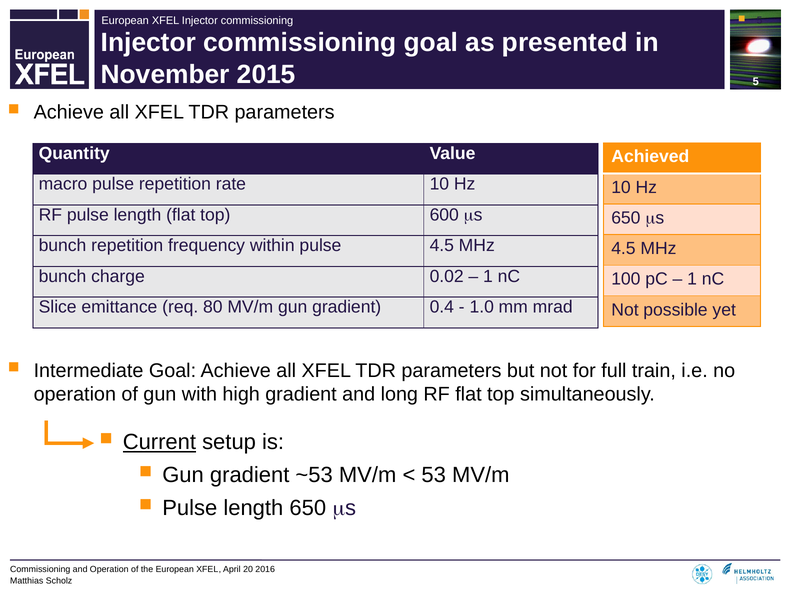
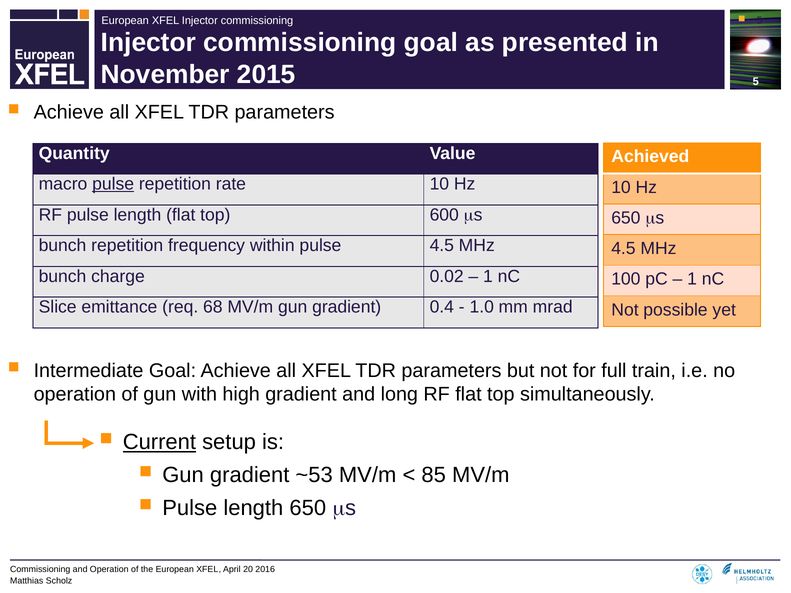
pulse underline: none -> present (113, 184)
80: 80 -> 68 (213, 307)
53: 53 -> 85 (434, 475)
